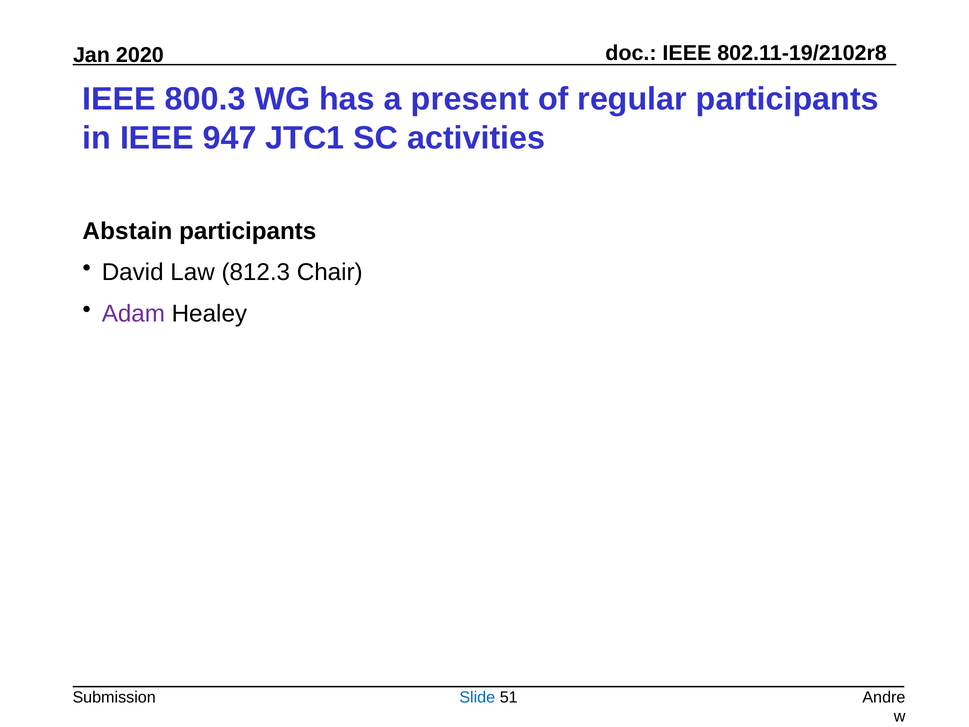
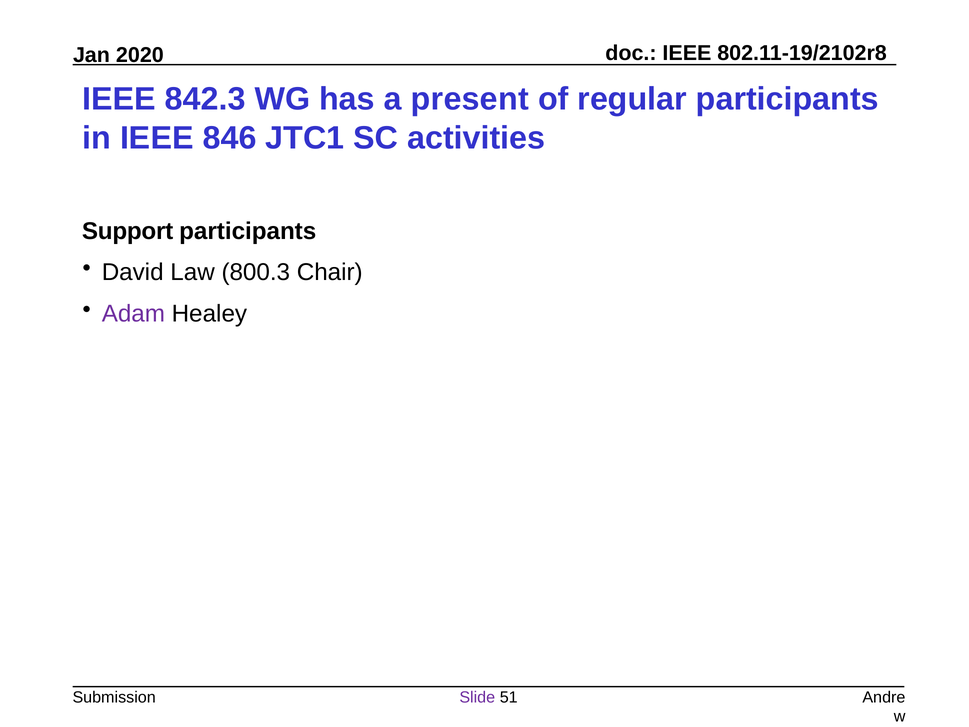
800.3: 800.3 -> 842.3 (205, 99)
947: 947 -> 846 (230, 138)
Abstain: Abstain -> Support (128, 231)
812.3: 812.3 -> 800.3 (256, 272)
Slide colour: blue -> purple (477, 697)
